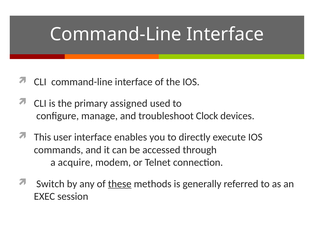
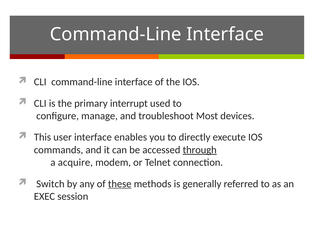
assigned: assigned -> interrupt (129, 103)
Clock: Clock -> Most (207, 116)
through underline: none -> present (200, 150)
